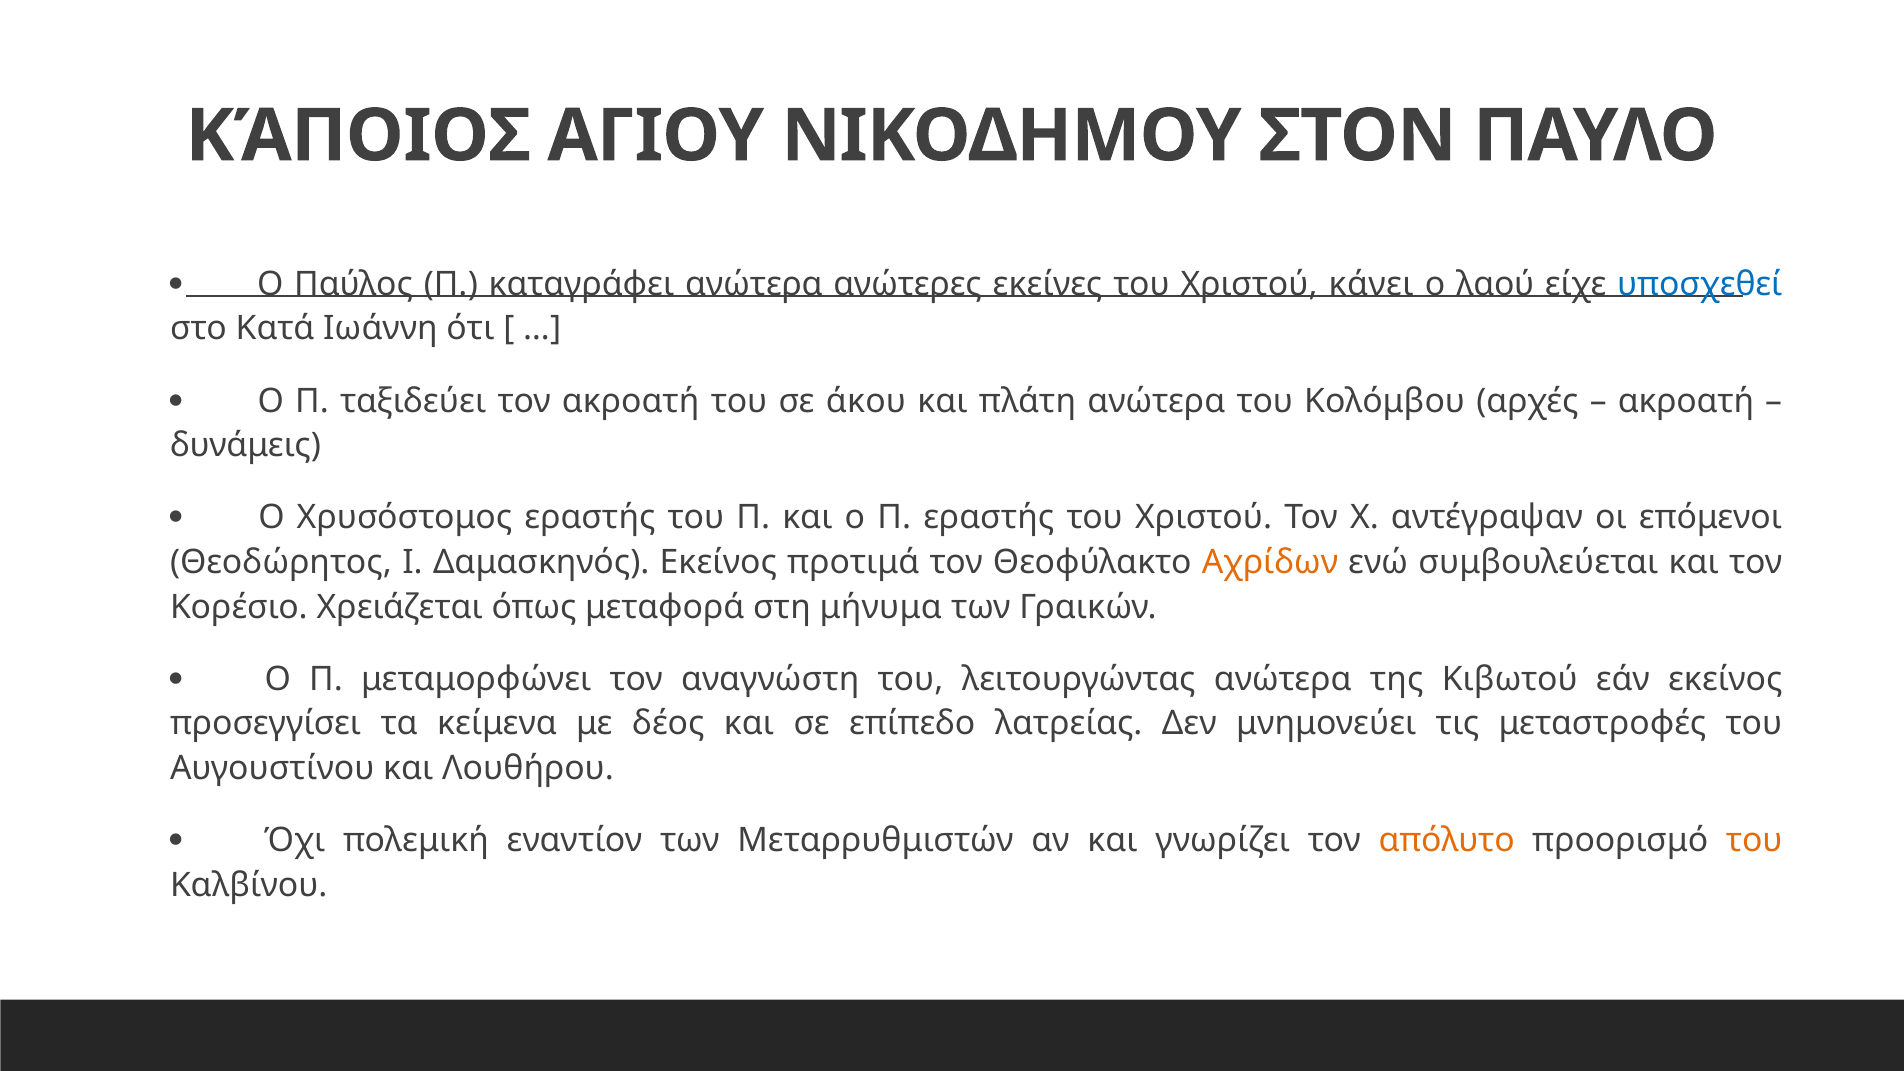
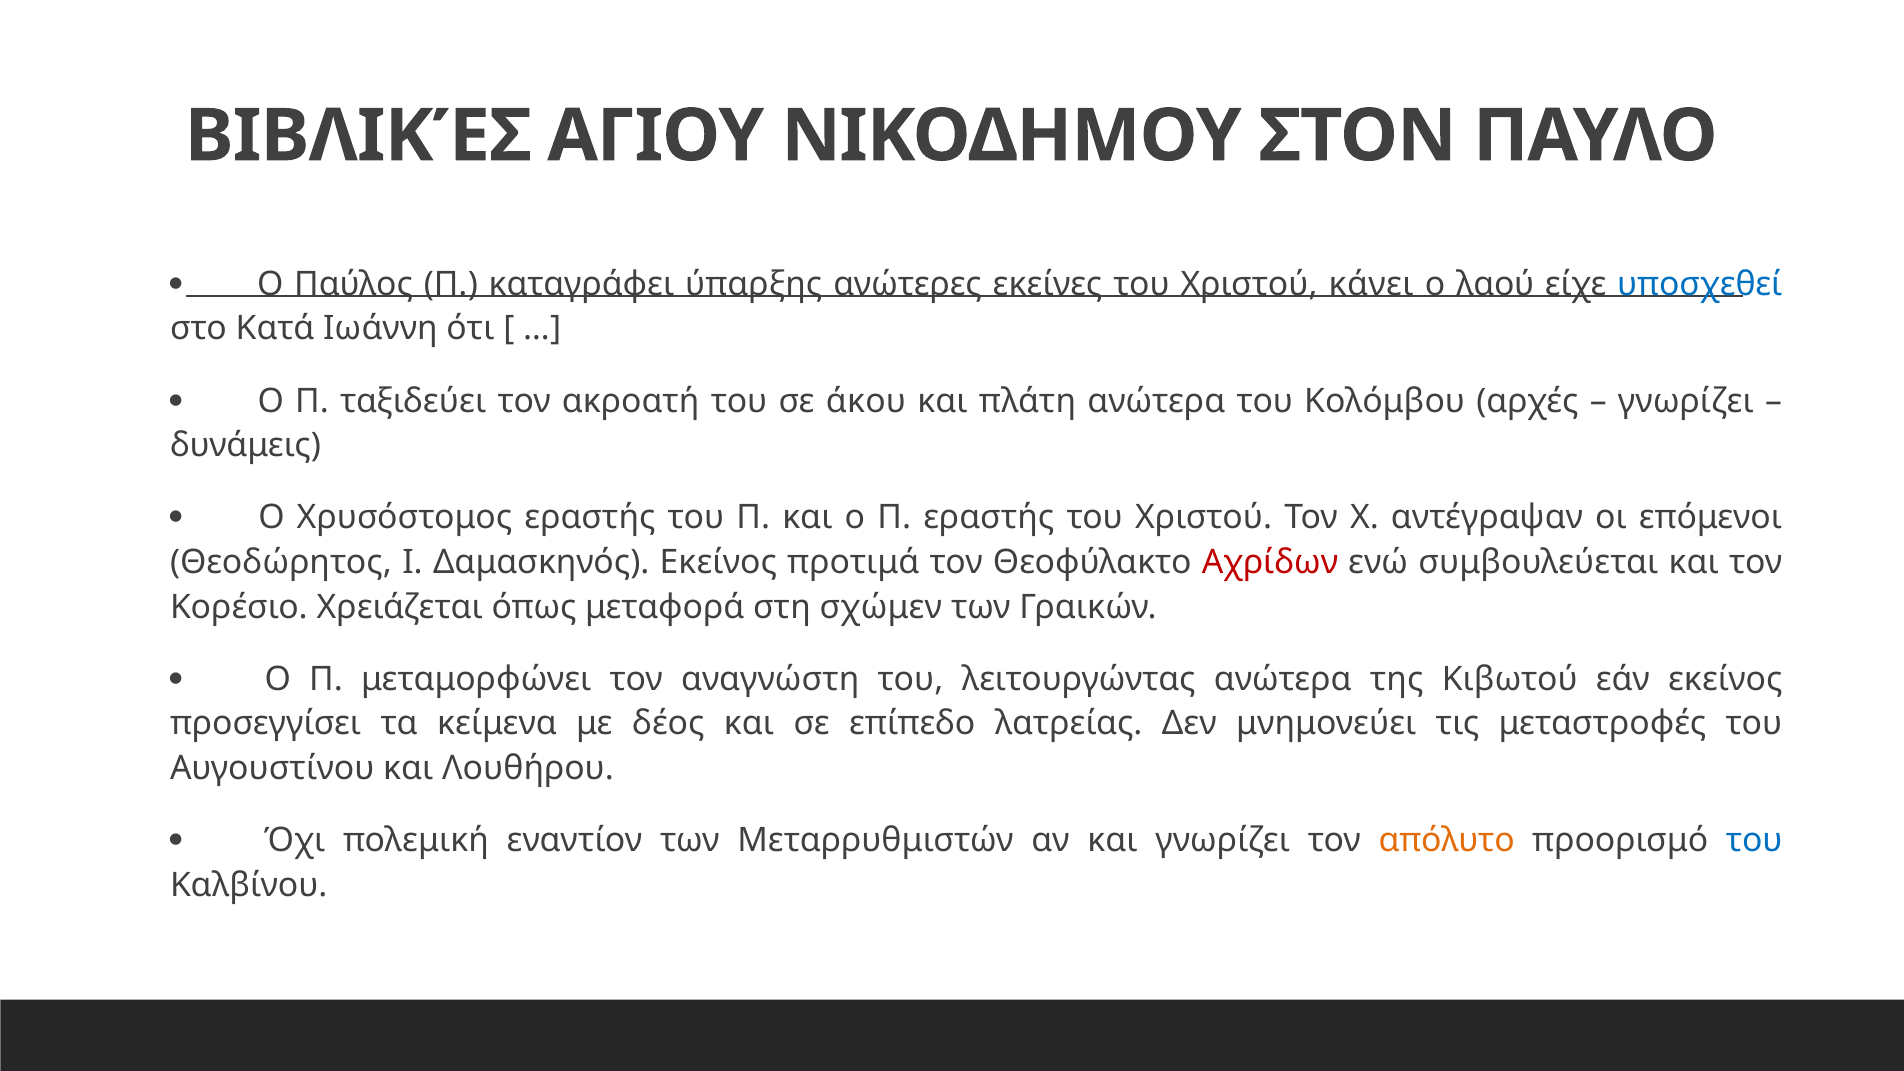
ΚΆΠΟΙΟΣ: ΚΆΠΟΙΟΣ -> ΒΙΒΛΙΚΈΣ (358, 136)
καταγράφει ανώτερα: ανώτερα -> ύπαρξης (754, 284)
ακροατή: ακροατή -> γνωρίζει (1686, 401)
Αχρίδων colour: orange -> red (1270, 562)
μήνυμα: μήνυμα -> σχώμεν (881, 607)
του colour: orange -> blue (1754, 841)
